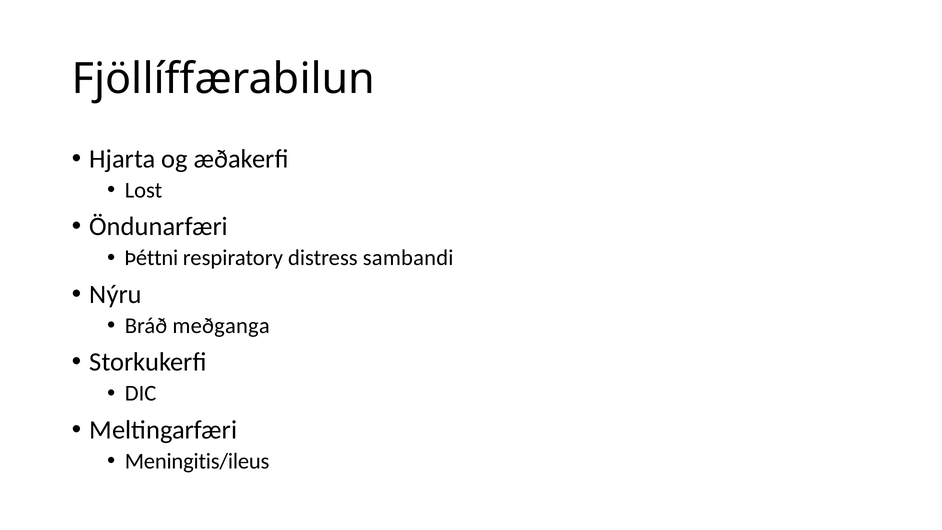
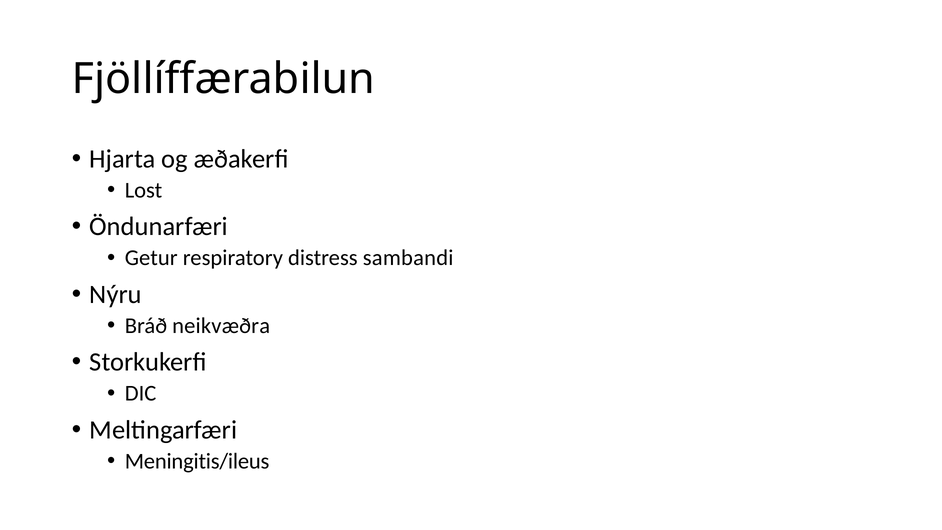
Þéttni: Þéttni -> Getur (151, 258)
meðganga: meðganga -> neikvæðra (221, 326)
